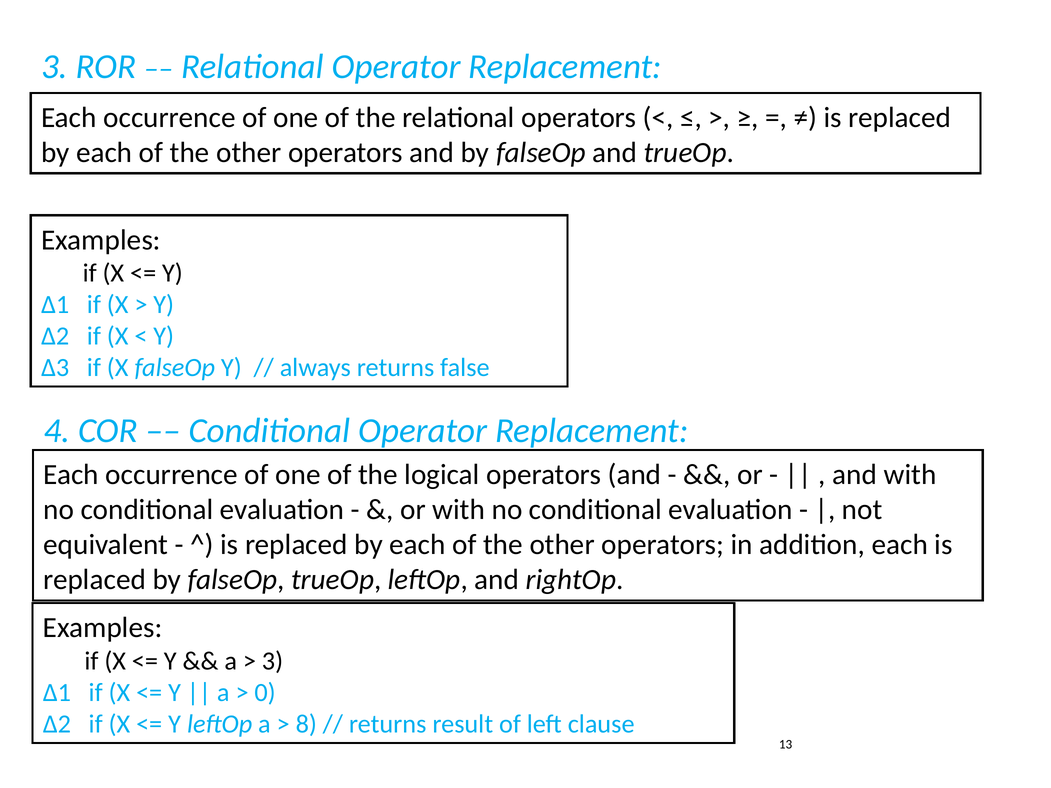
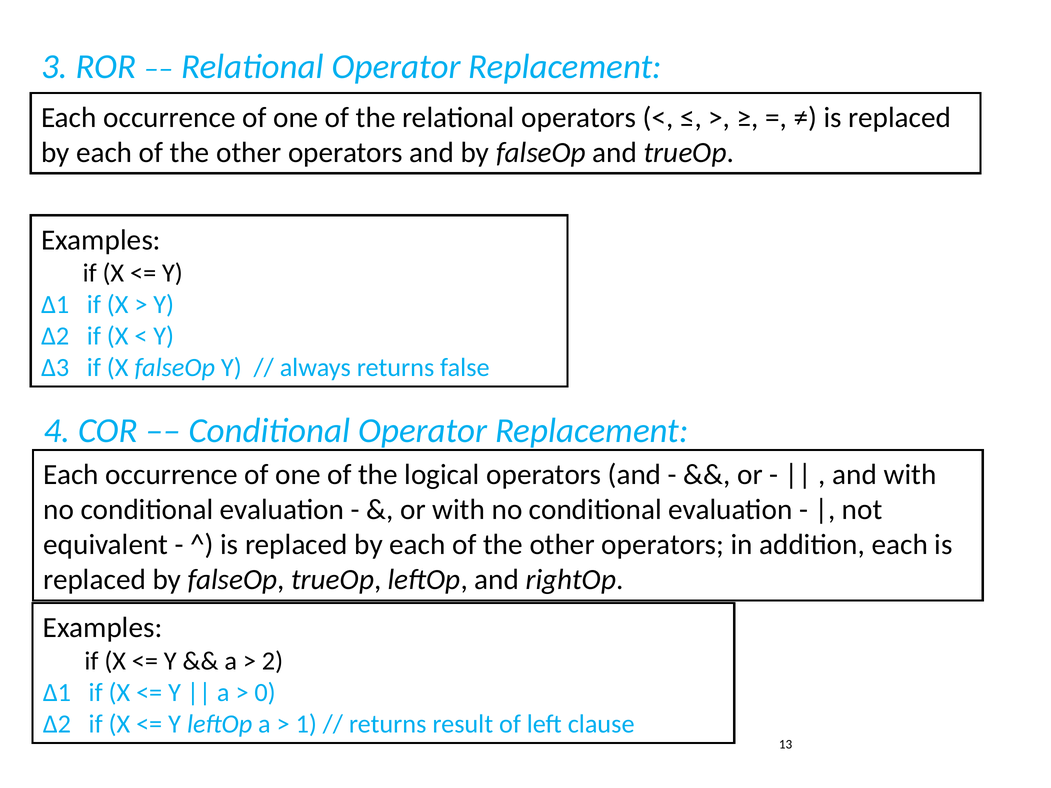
3: 3 -> 2 (272, 661)
8: 8 -> 1 (306, 724)
